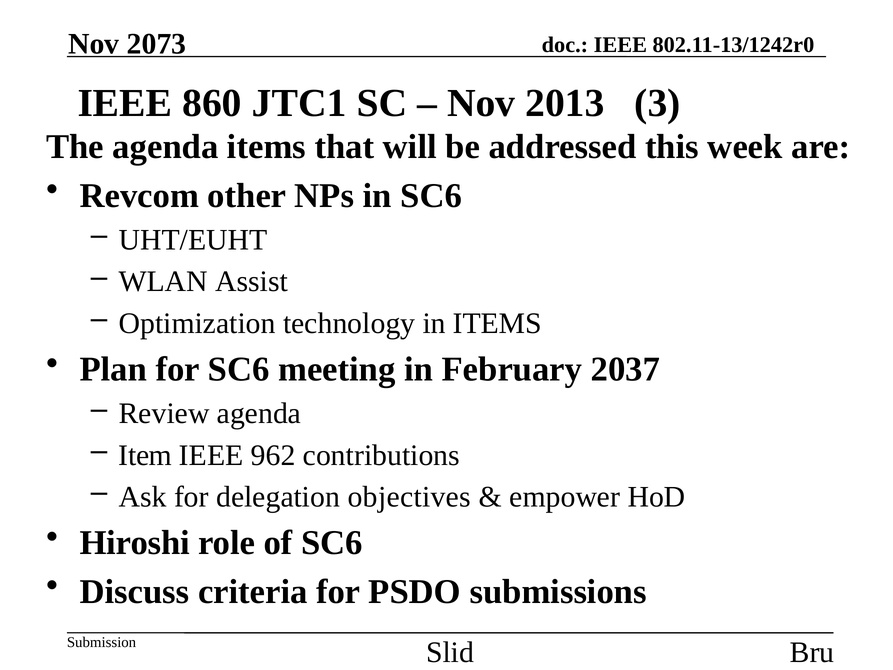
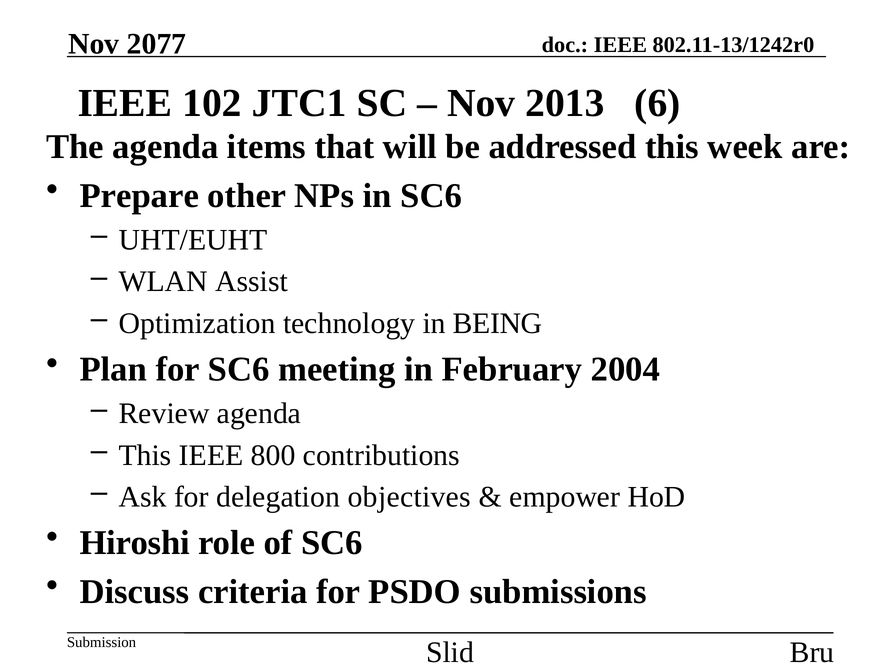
2073: 2073 -> 2077 (157, 44)
860: 860 -> 102 (212, 103)
3: 3 -> 6 (658, 103)
Revcom: Revcom -> Prepare (139, 195)
in ITEMS: ITEMS -> BEING (497, 323)
2037: 2037 -> 2004 (626, 369)
Item: Item -> This (145, 455)
962: 962 -> 800 (273, 455)
